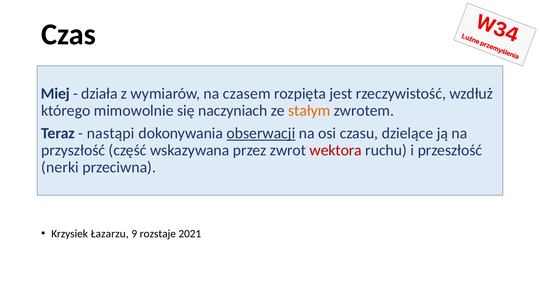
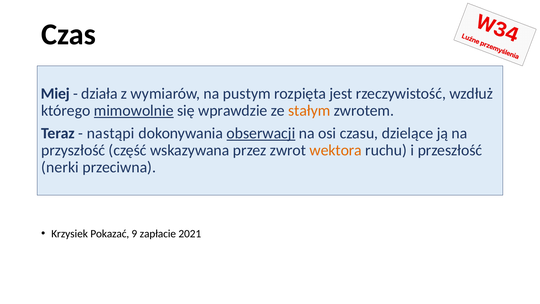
czasem: czasem -> pustym (247, 94)
mimowolnie underline: none -> present (134, 111)
naczyniach: naczyniach -> wprawdzie (233, 111)
wektora colour: red -> orange (336, 150)
Łazarzu: Łazarzu -> Pokazać (110, 233)
rozstaje: rozstaje -> zapłacie (158, 233)
